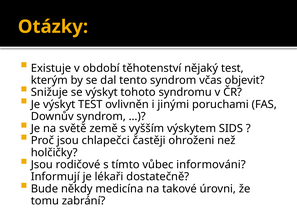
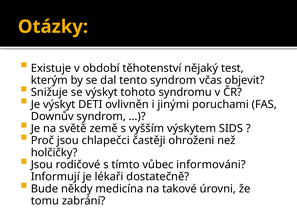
výskyt TEST: TEST -> DETI (90, 104)
